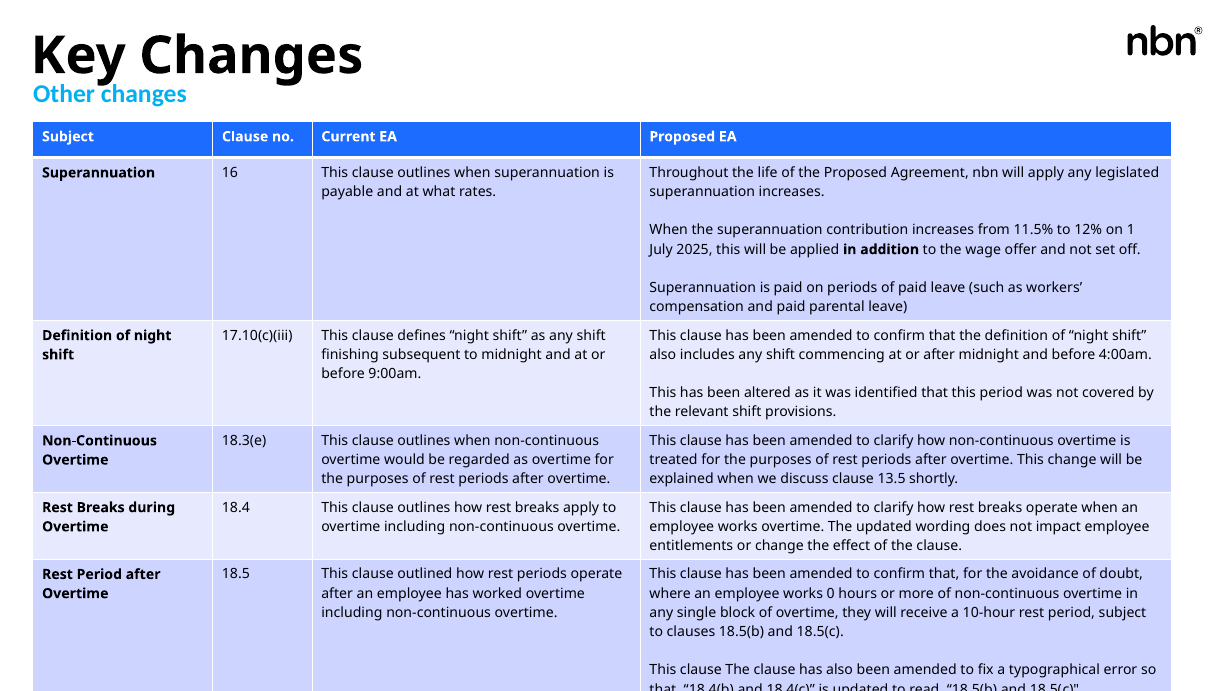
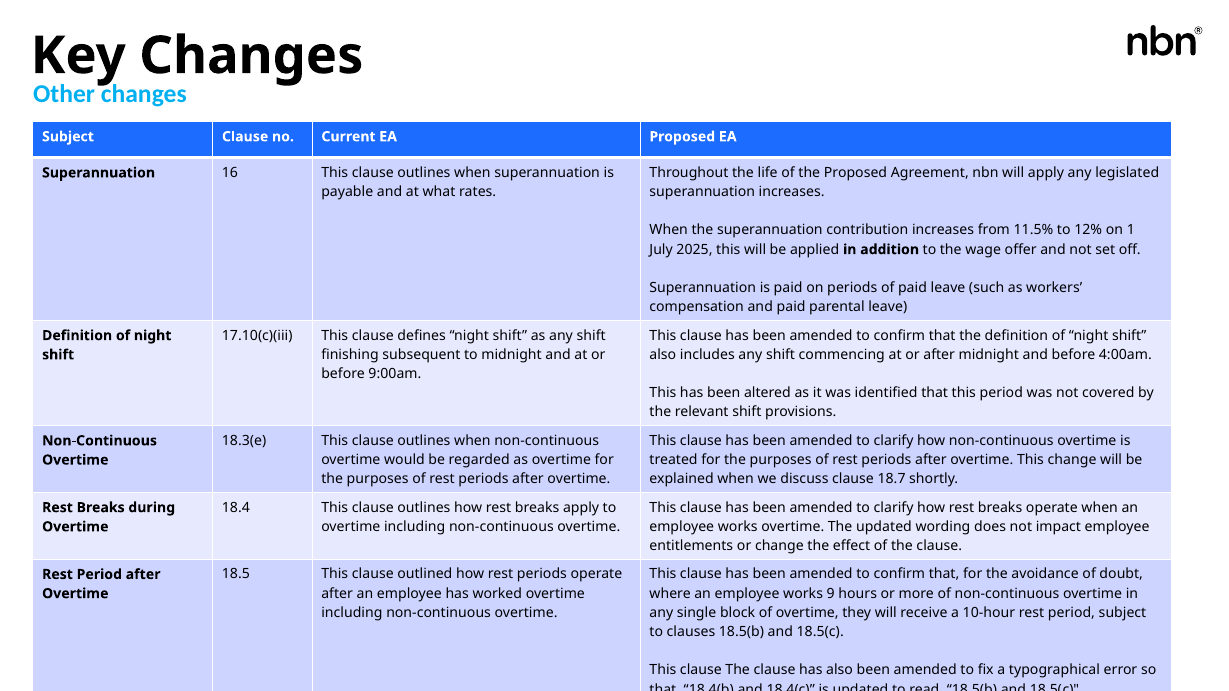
13.5: 13.5 -> 18.7 (892, 479)
0: 0 -> 9 (831, 594)
